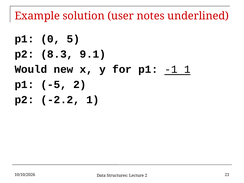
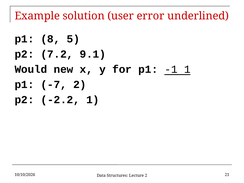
notes: notes -> error (151, 16)
0: 0 -> 8 (50, 39)
8.3: 8.3 -> 7.2 (57, 54)
-5: -5 -> -7 (54, 85)
